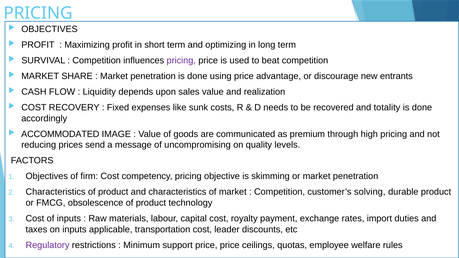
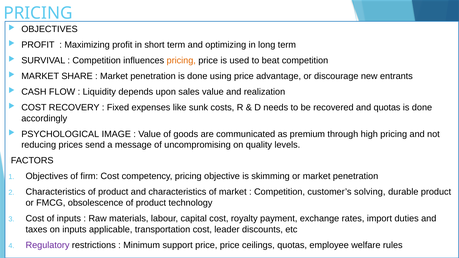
pricing colour: purple -> orange (181, 61)
and totality: totality -> quotas (387, 108)
ACCOMMODATED: ACCOMMODATED -> PSYCHOLOGICAL (60, 134)
